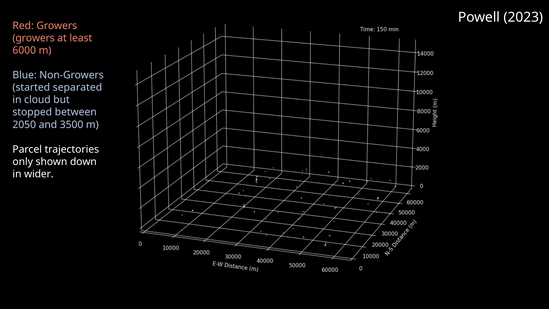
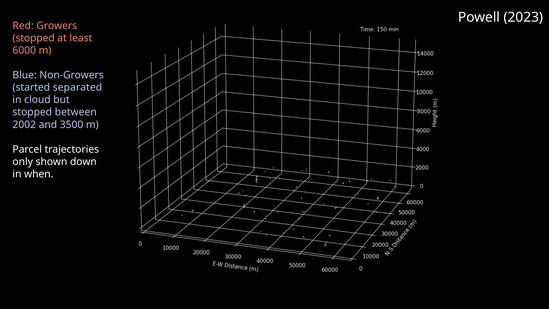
growers: growers -> stopped (34, 38)
2050: 2050 -> 2002 (24, 125)
wider: wider -> when (39, 174)
